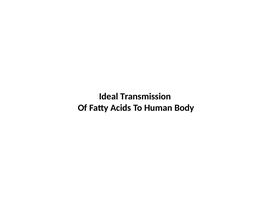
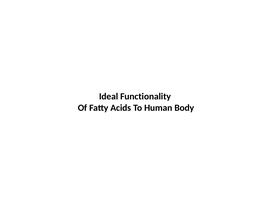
Transmission: Transmission -> Functionality (146, 97)
